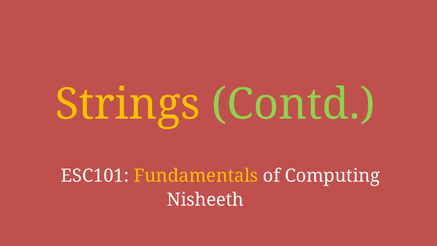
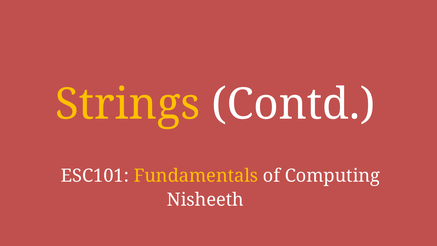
Contd colour: light green -> white (293, 104)
